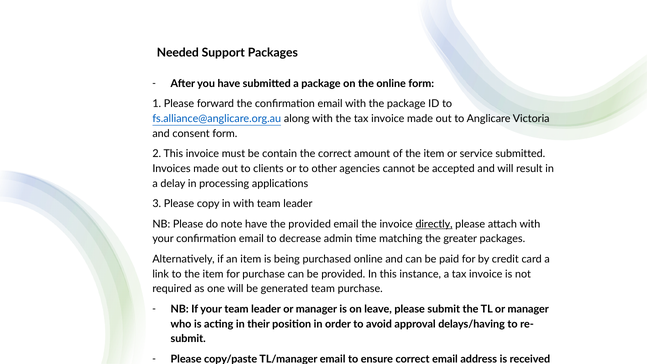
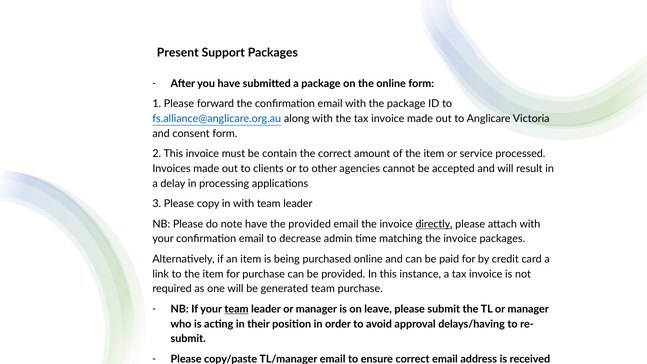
Needed: Needed -> Present (178, 53)
service submitted: submitted -> processed (520, 154)
matching the greater: greater -> invoice (460, 239)
team underline: none -> present (236, 309)
